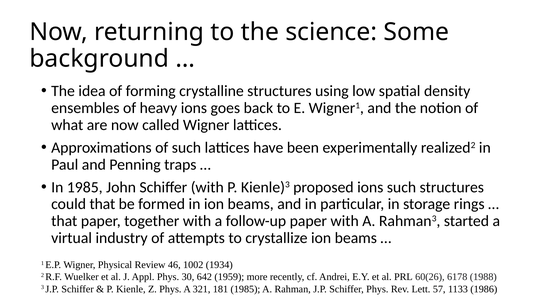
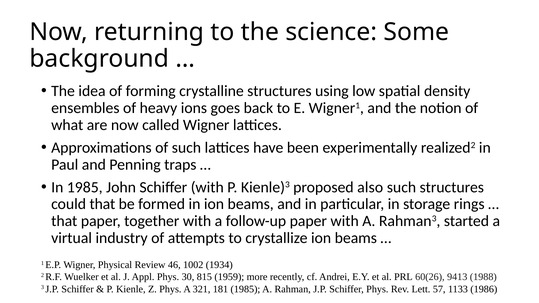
proposed ions: ions -> also (370, 187)
642: 642 -> 815 (204, 277)
6178: 6178 -> 9413 (457, 277)
